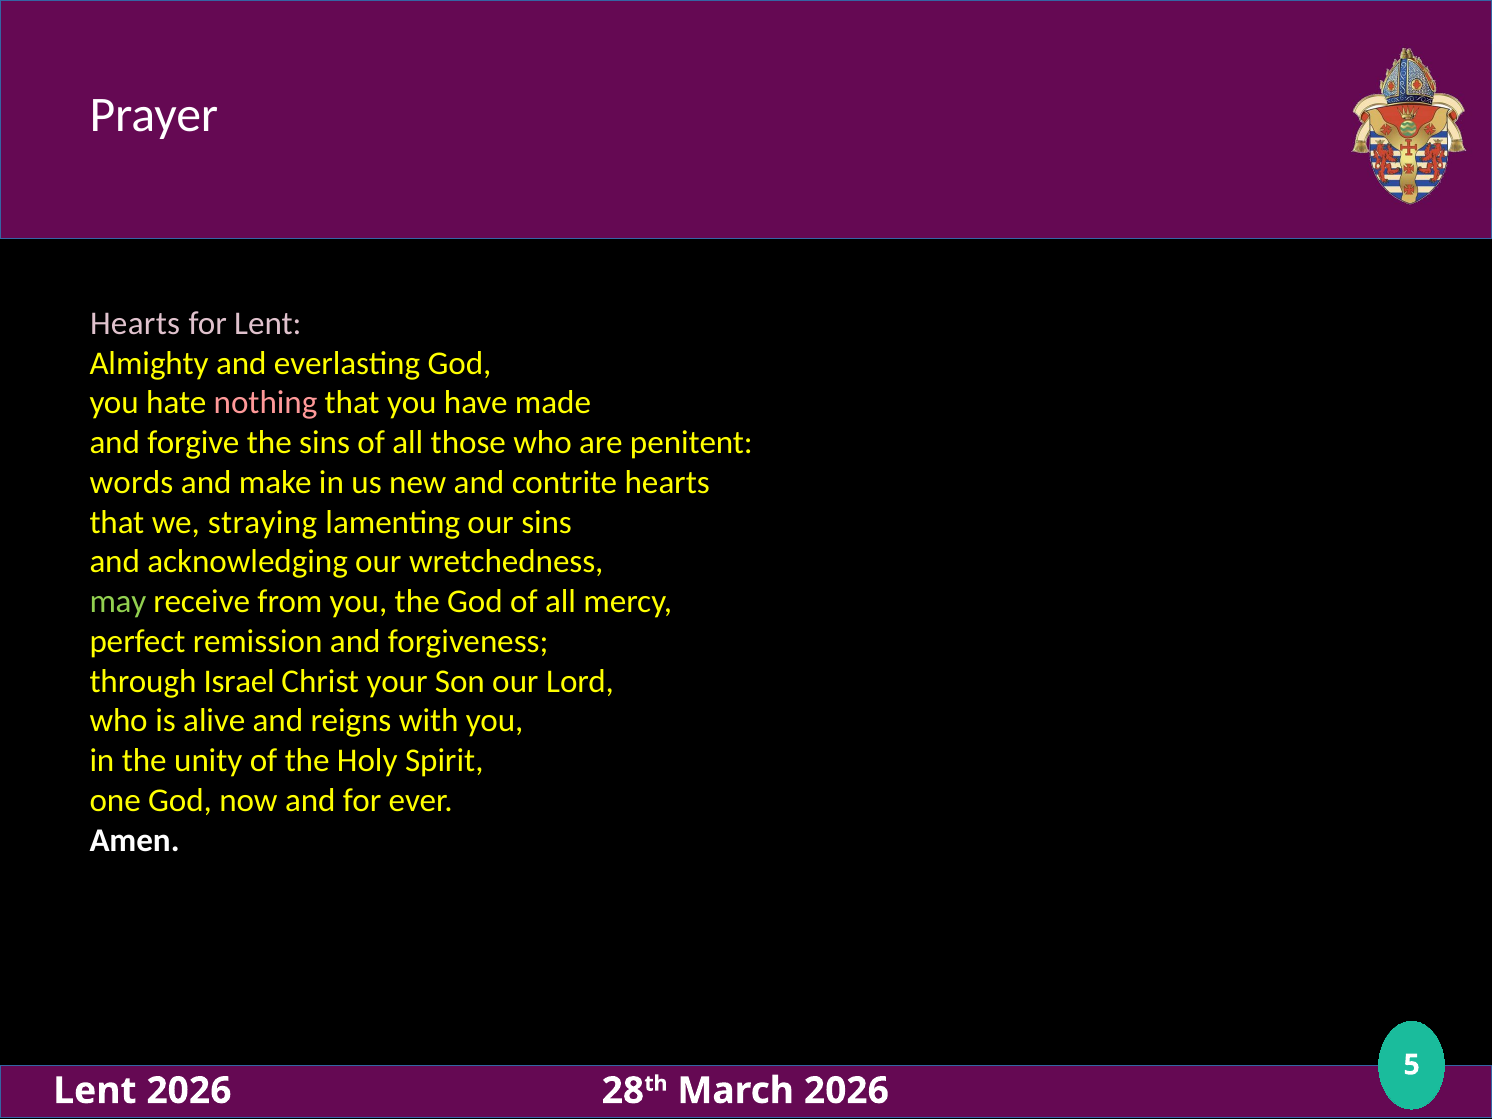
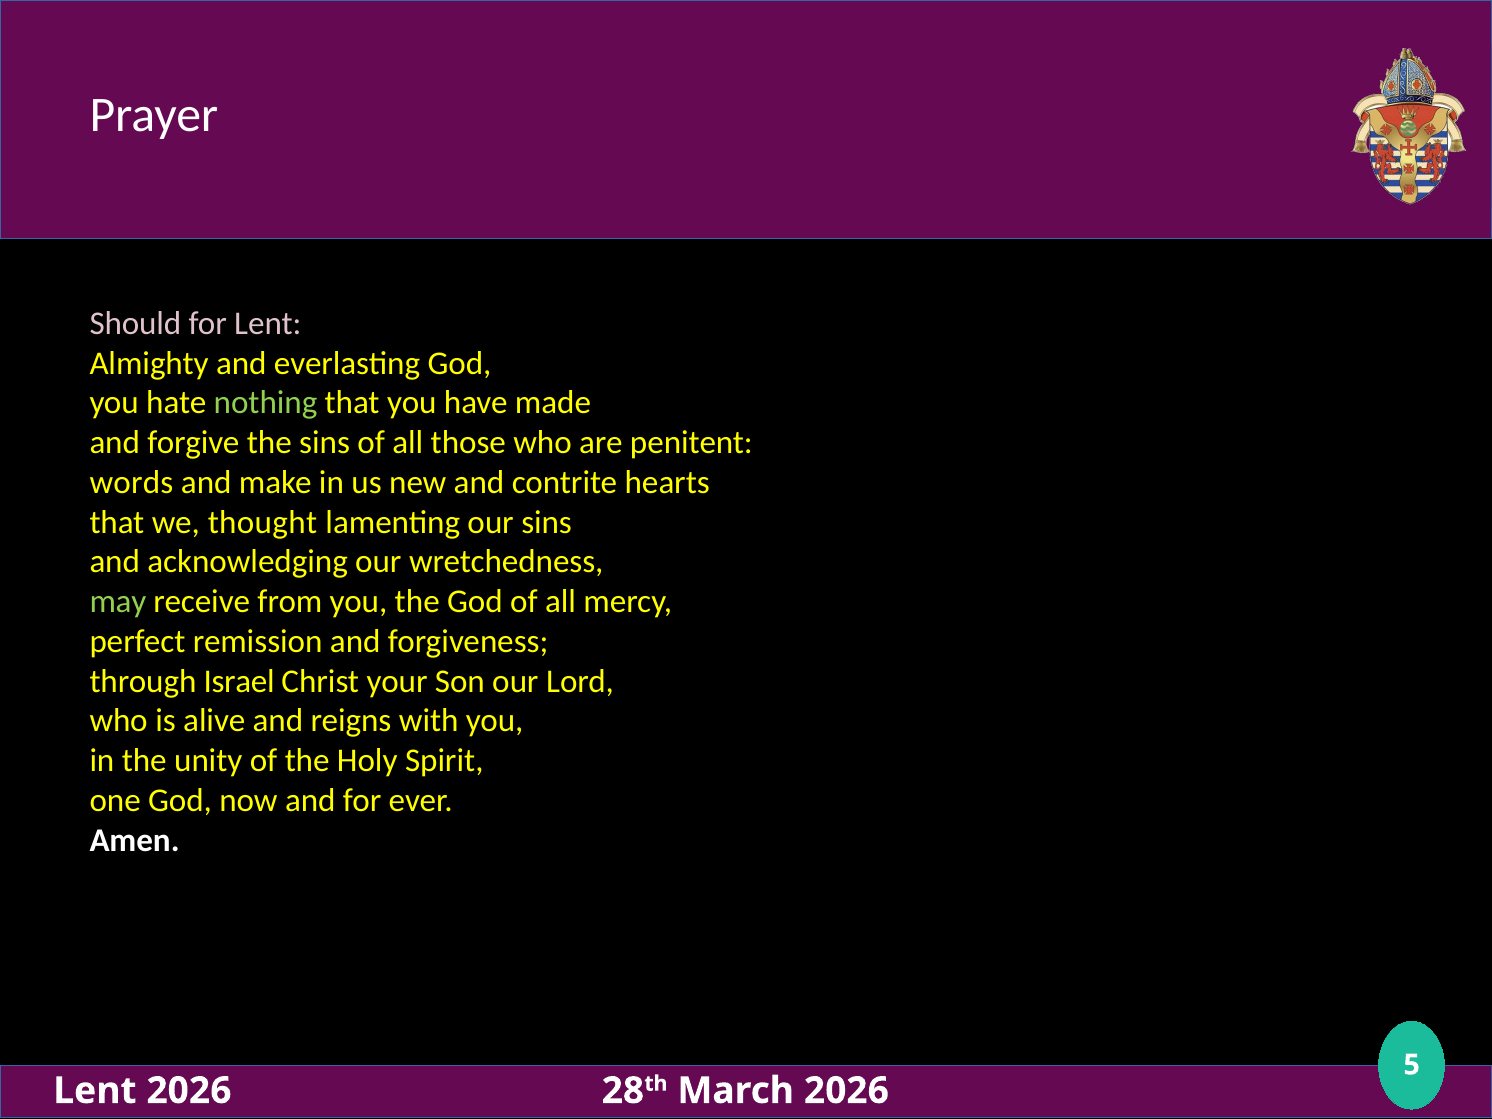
Hearts: Hearts -> Should (135, 323)
nothing colour: pink -> light green (266, 403)
straying: straying -> thought (262, 522)
